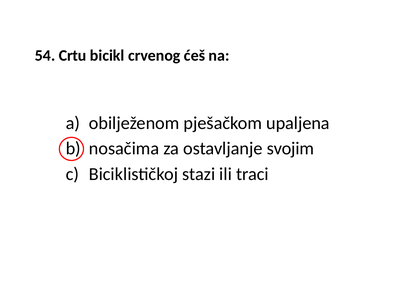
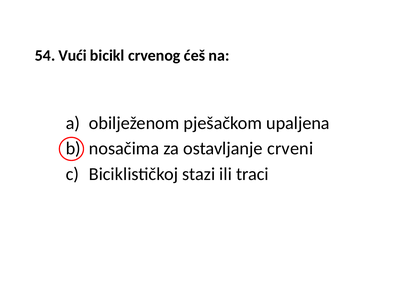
Crtu: Crtu -> Vući (73, 56)
svojim: svojim -> crveni (290, 149)
